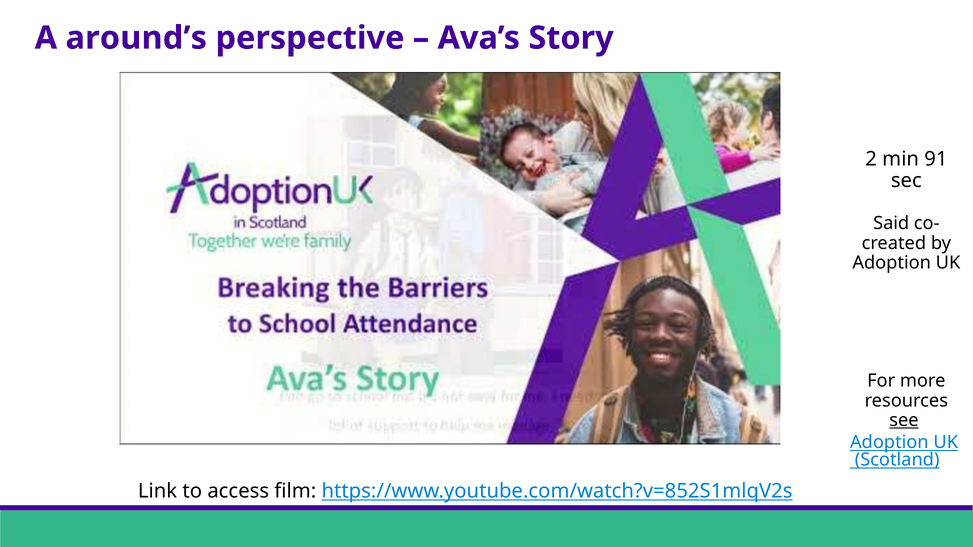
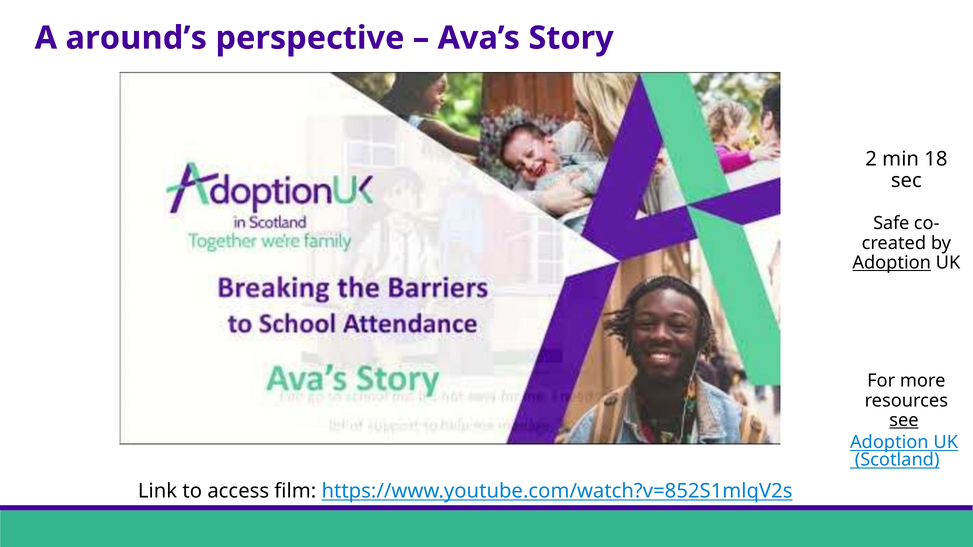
91: 91 -> 18 (936, 159)
Said: Said -> Safe (891, 224)
Adoption underline: none -> present (892, 263)
